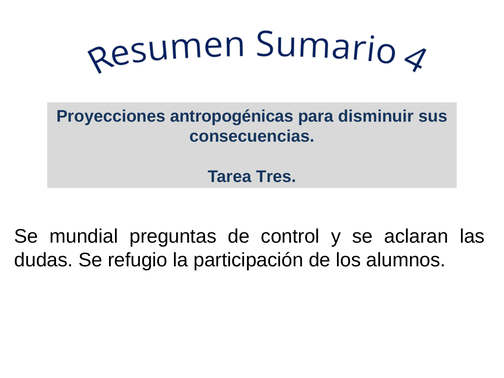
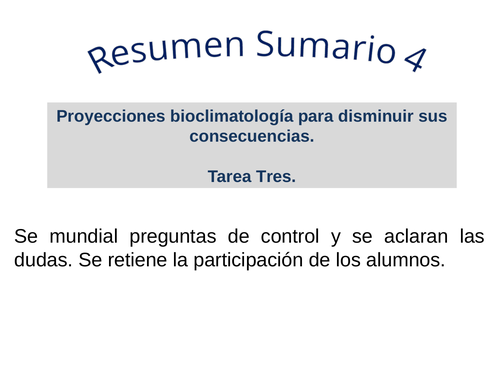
antropogénicas: antropogénicas -> bioclimatología (232, 116)
refugio: refugio -> retiene (138, 260)
